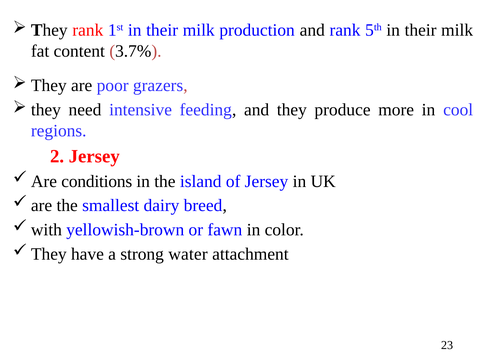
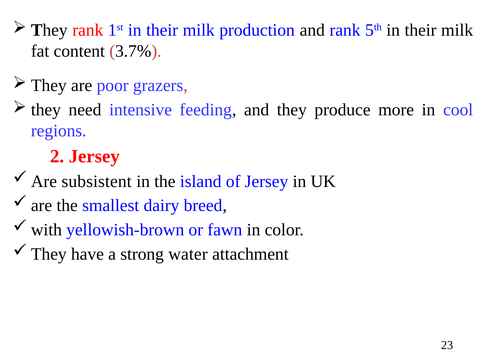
conditions: conditions -> subsistent (97, 182)
